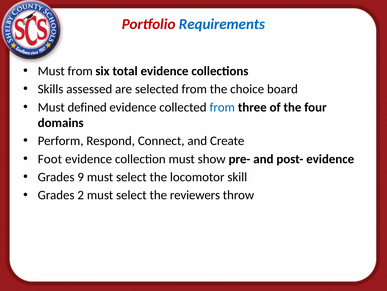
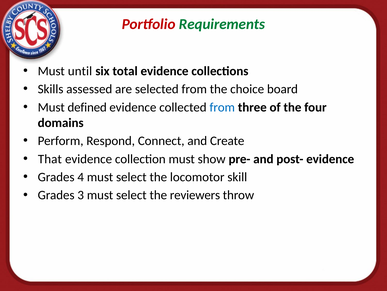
Requirements colour: blue -> green (222, 24)
Must from: from -> until (80, 71)
Foot: Foot -> That (50, 159)
9: 9 -> 4 (81, 177)
2: 2 -> 3 (81, 195)
